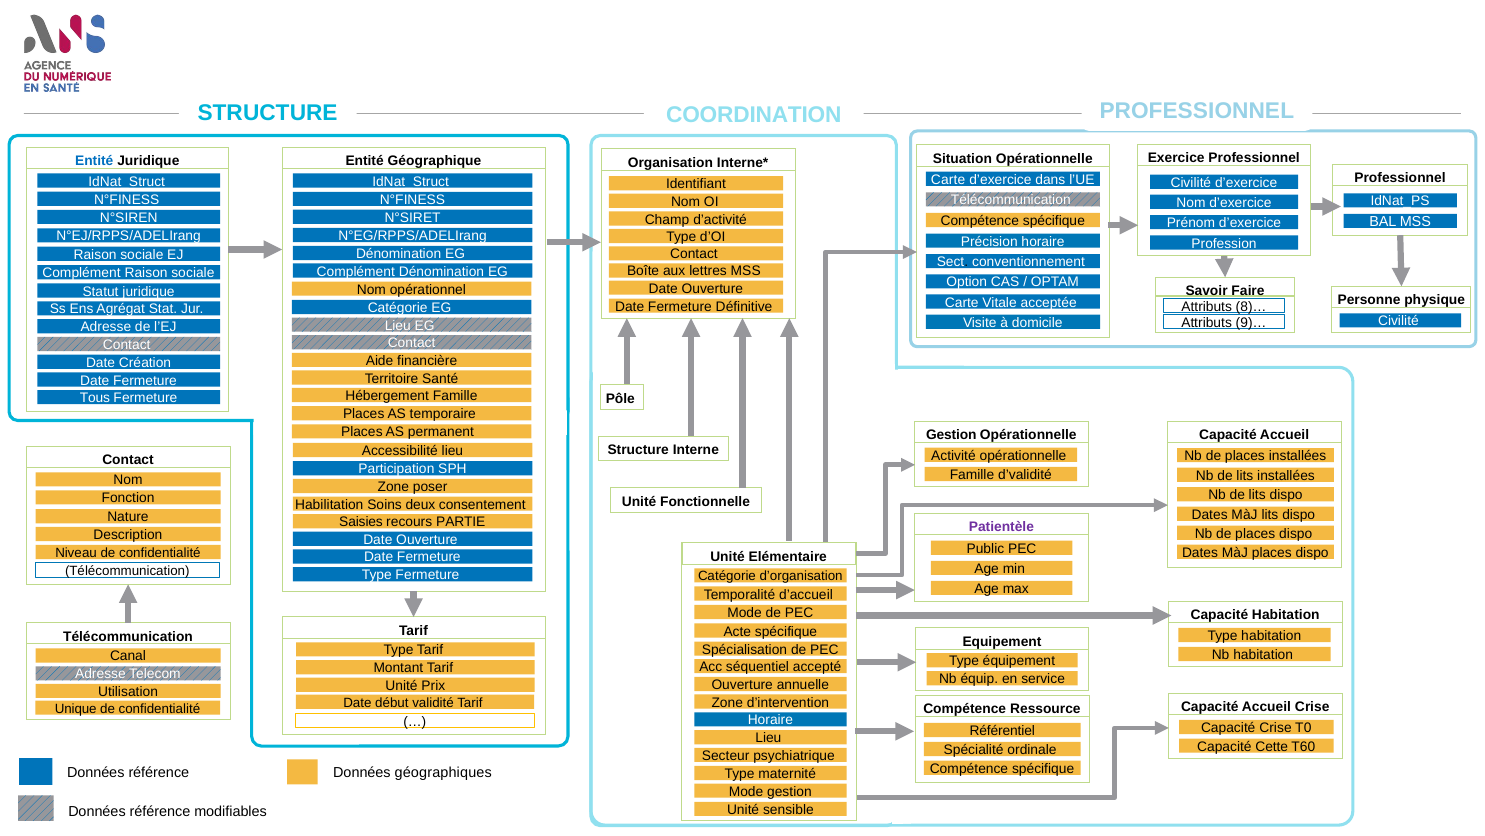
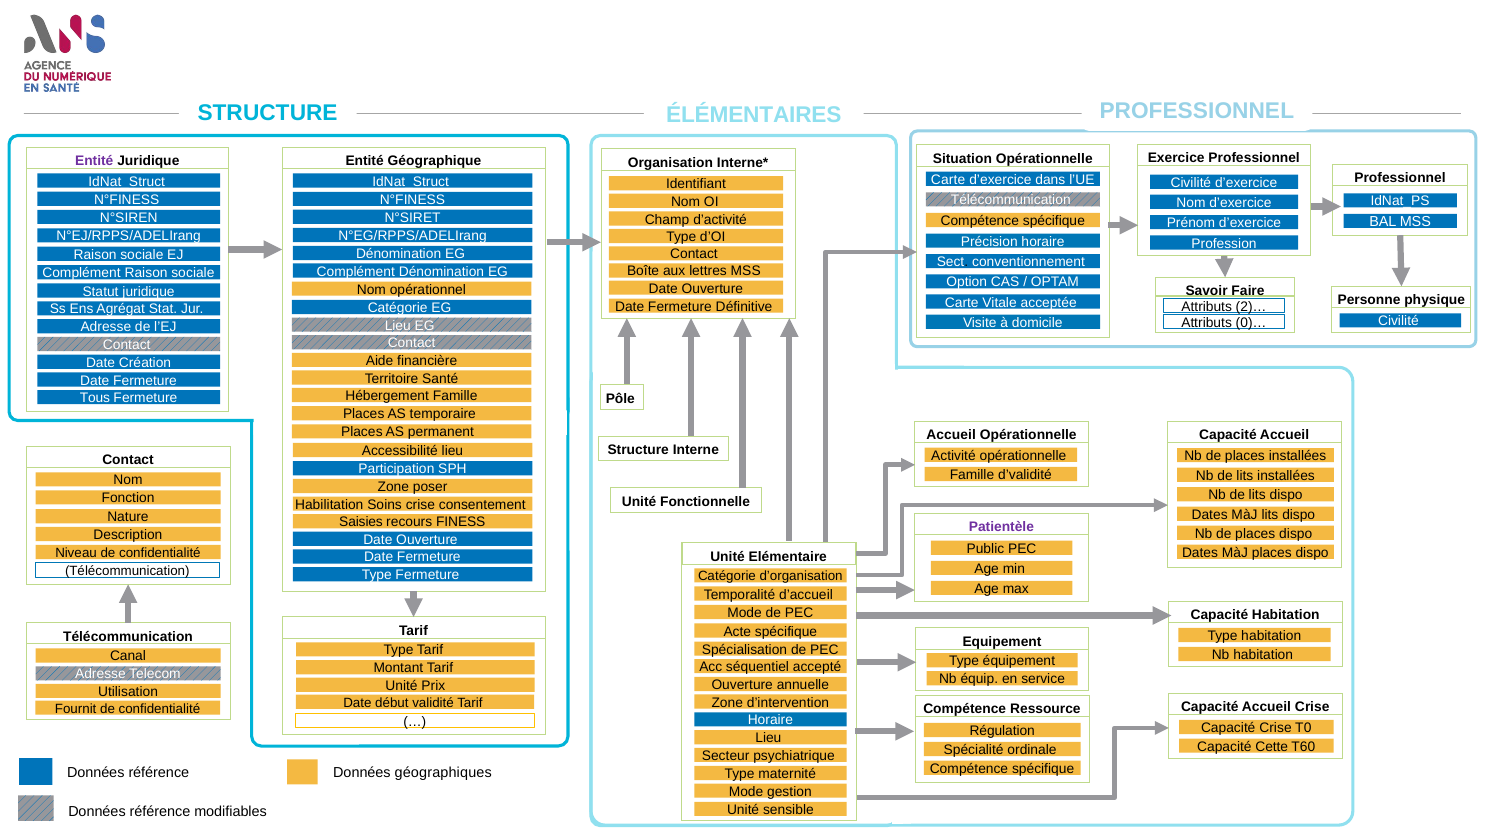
COORDINATION: COORDINATION -> ÉLÉMENTAIRES (754, 114)
Entité colour: blue -> purple (94, 161)
8)…: 8)… -> 2)… (1251, 306)
9)…: 9)… -> 0)… (1251, 323)
Gestion: Gestion -> Accueil (951, 435)
Soins deux: deux -> crise (420, 504)
PARTIE: PARTIE -> FINESS (461, 522)
Unique: Unique -> Fournit (76, 708)
Référentiel: Référentiel -> Régulation (1002, 730)
